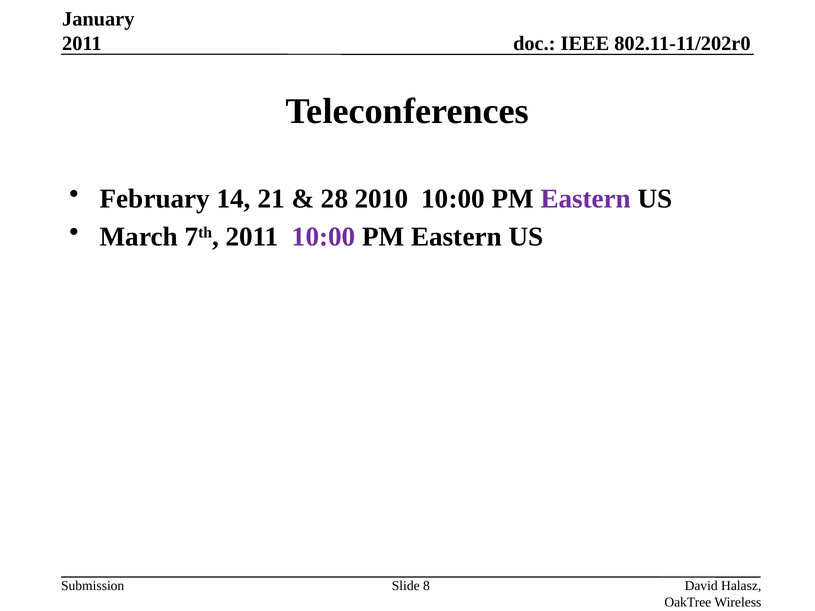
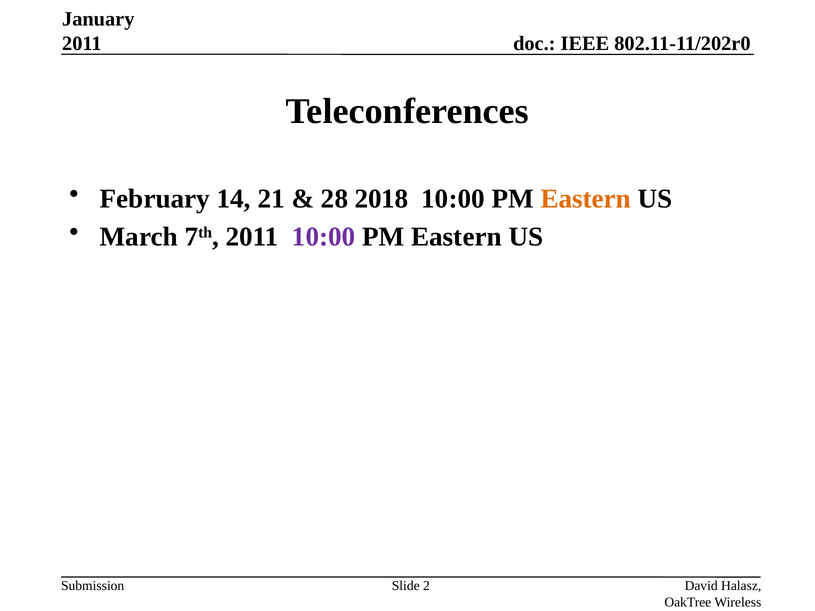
2010: 2010 -> 2018 (381, 199)
Eastern colour: purple -> orange (586, 199)
8: 8 -> 2 (426, 586)
